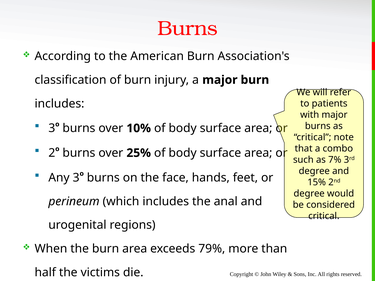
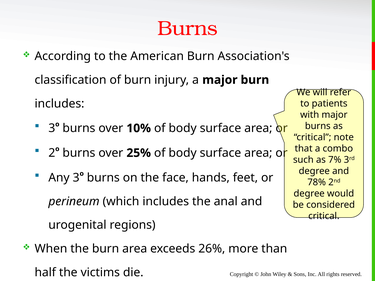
15%: 15% -> 78% (317, 182)
79%: 79% -> 26% (212, 249)
